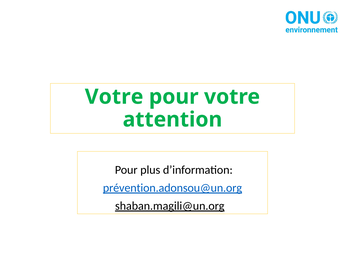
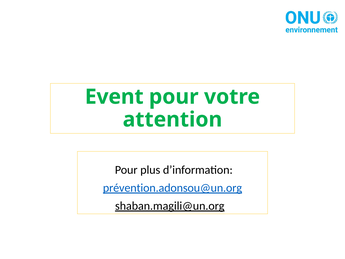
Votre: Votre -> Event (114, 97)
